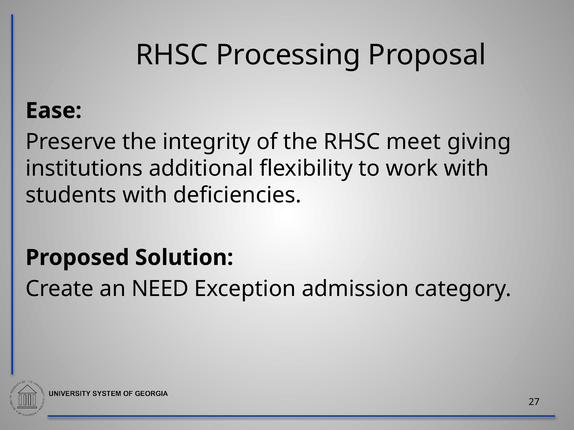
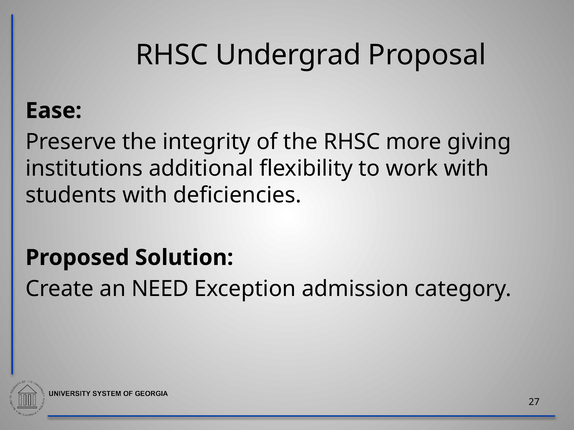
Processing: Processing -> Undergrad (288, 55)
meet: meet -> more (414, 142)
